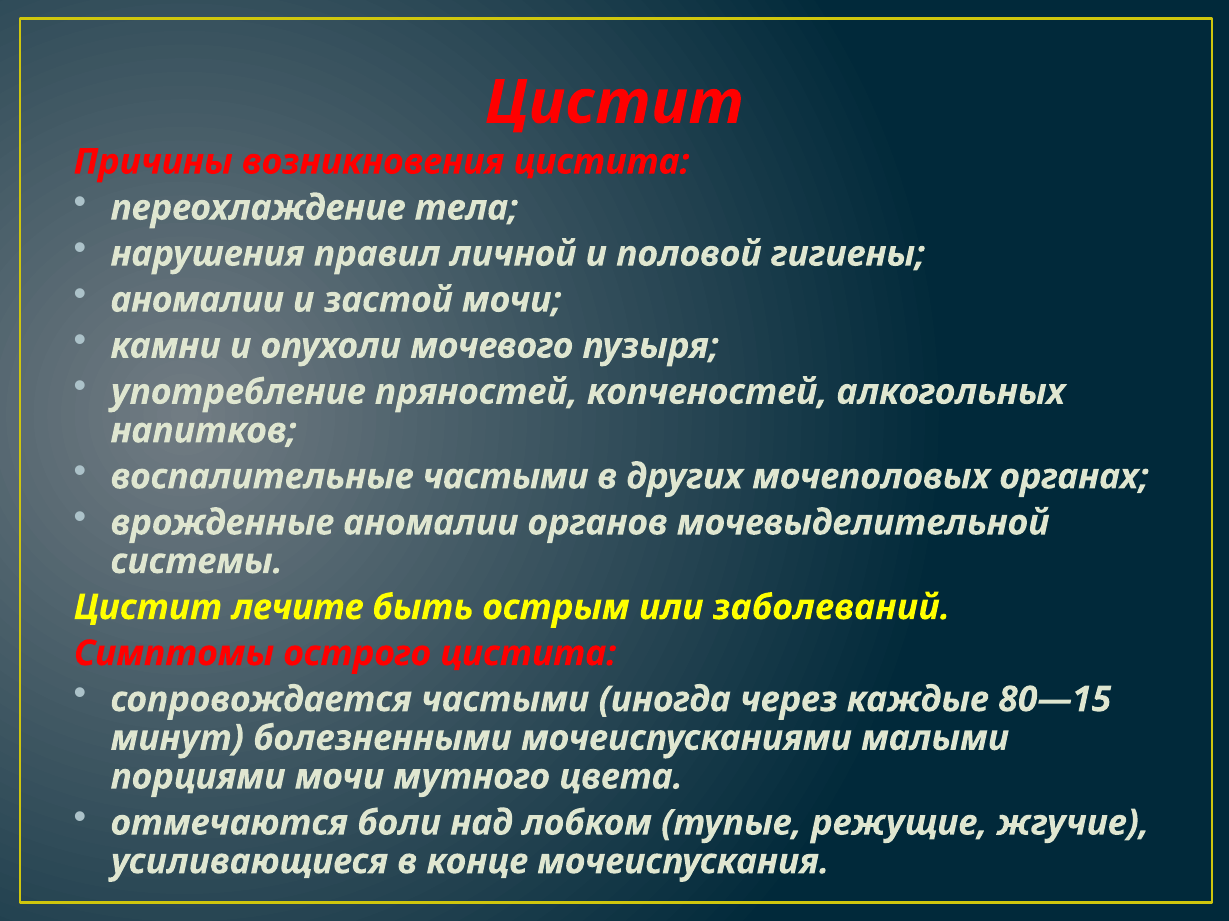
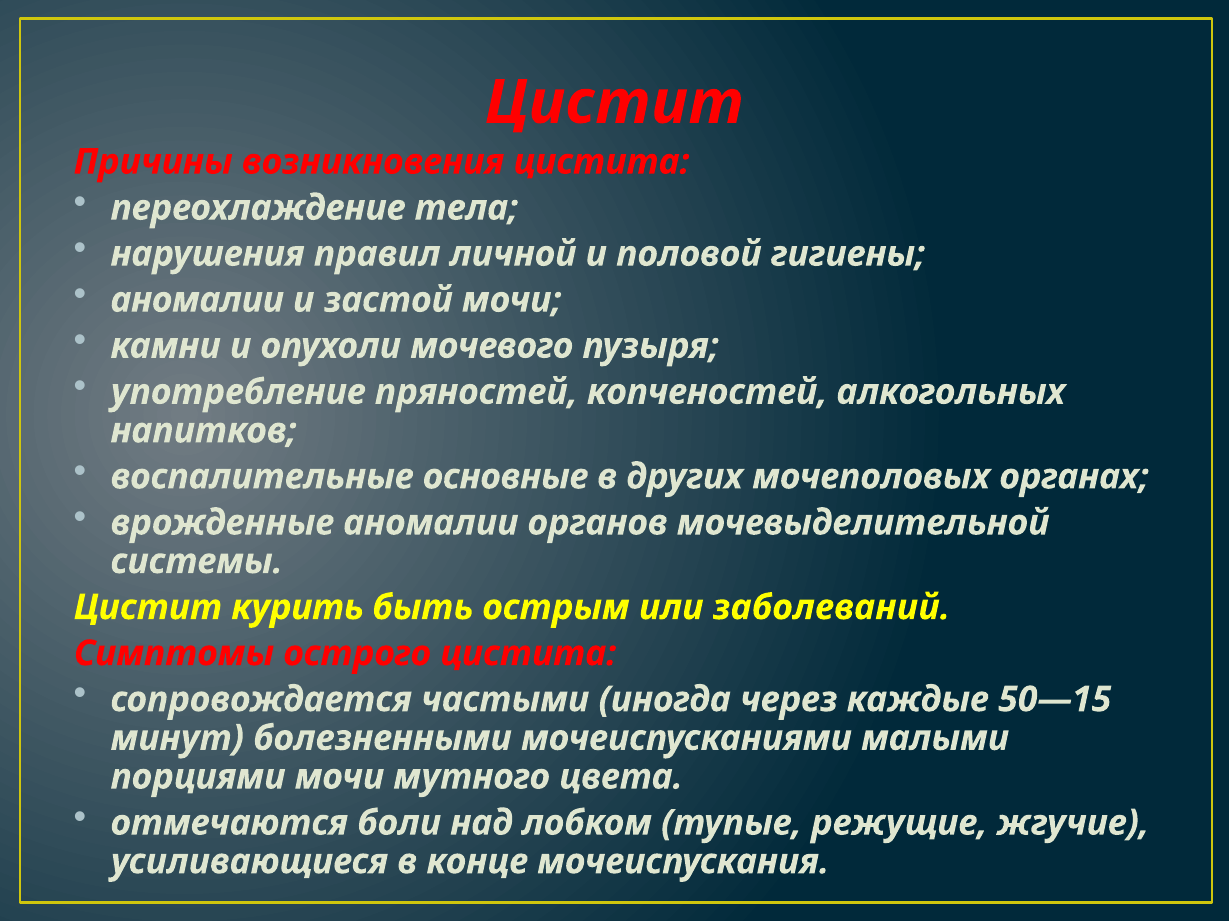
воспалительные частыми: частыми -> основные (506, 477)
лечите: лечите -> курить (298, 608)
80—15: 80—15 -> 50—15 (1055, 700)
